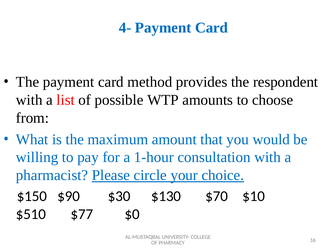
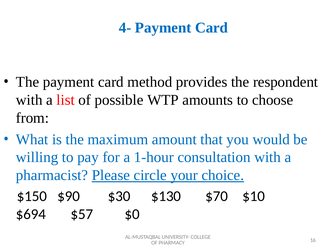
$510: $510 -> $694 (31, 214)
$77: $77 -> $57 (82, 214)
